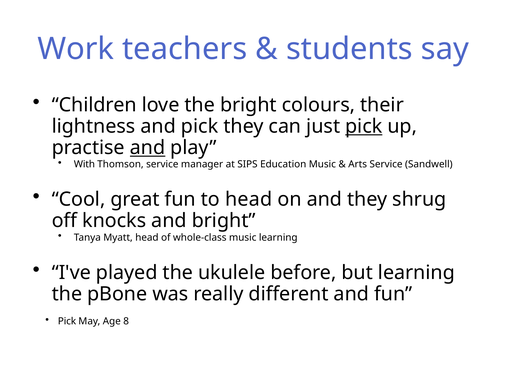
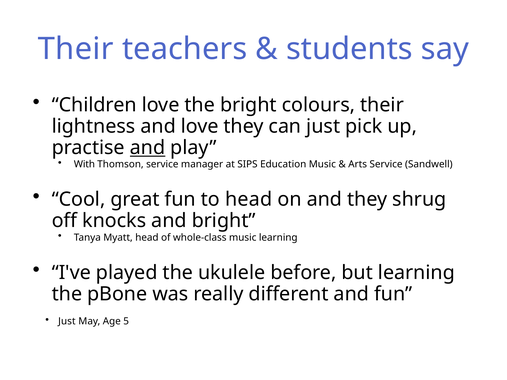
Work: Work -> Their (76, 49)
and pick: pick -> love (200, 126)
pick underline: present -> none (364, 126)
Pick: Pick -> Just (67, 321)
8: 8 -> 5 (126, 321)
